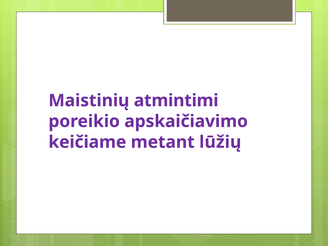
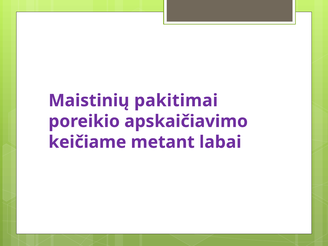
atmintimi: atmintimi -> pakitimai (176, 101)
lūžių: lūžių -> labai (220, 142)
